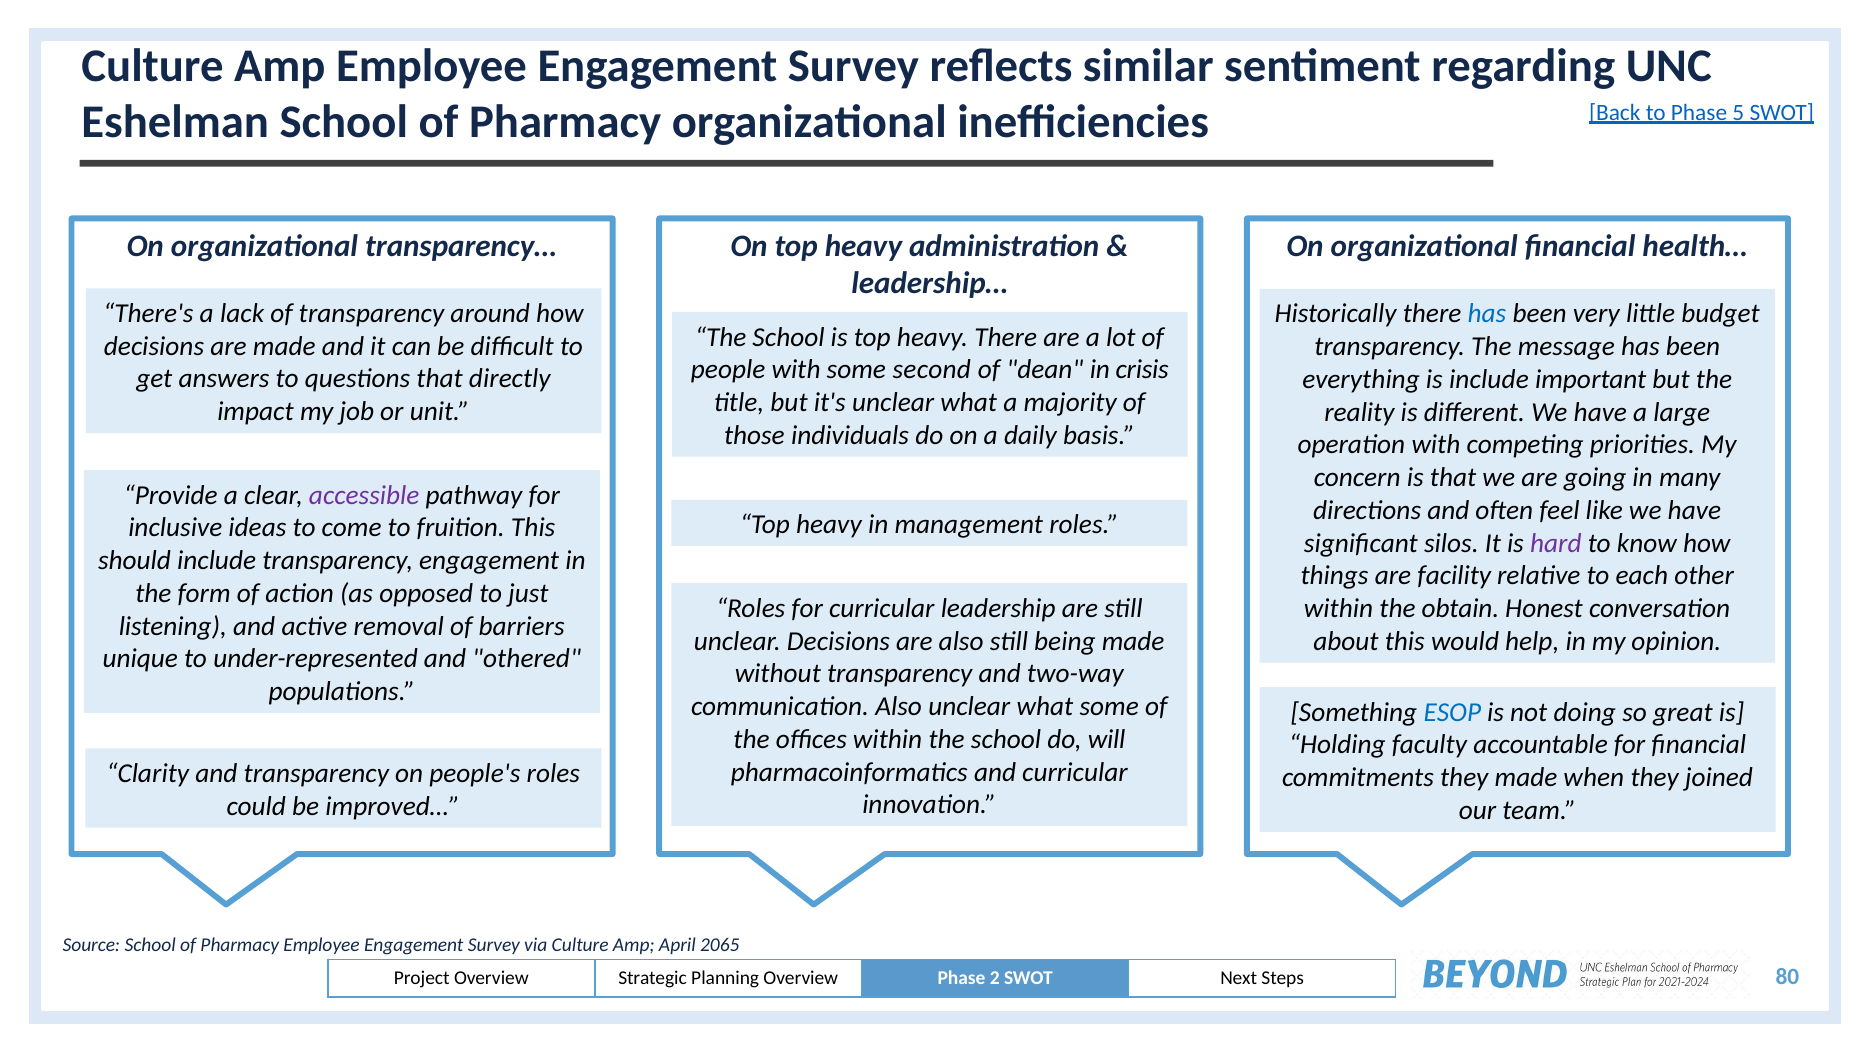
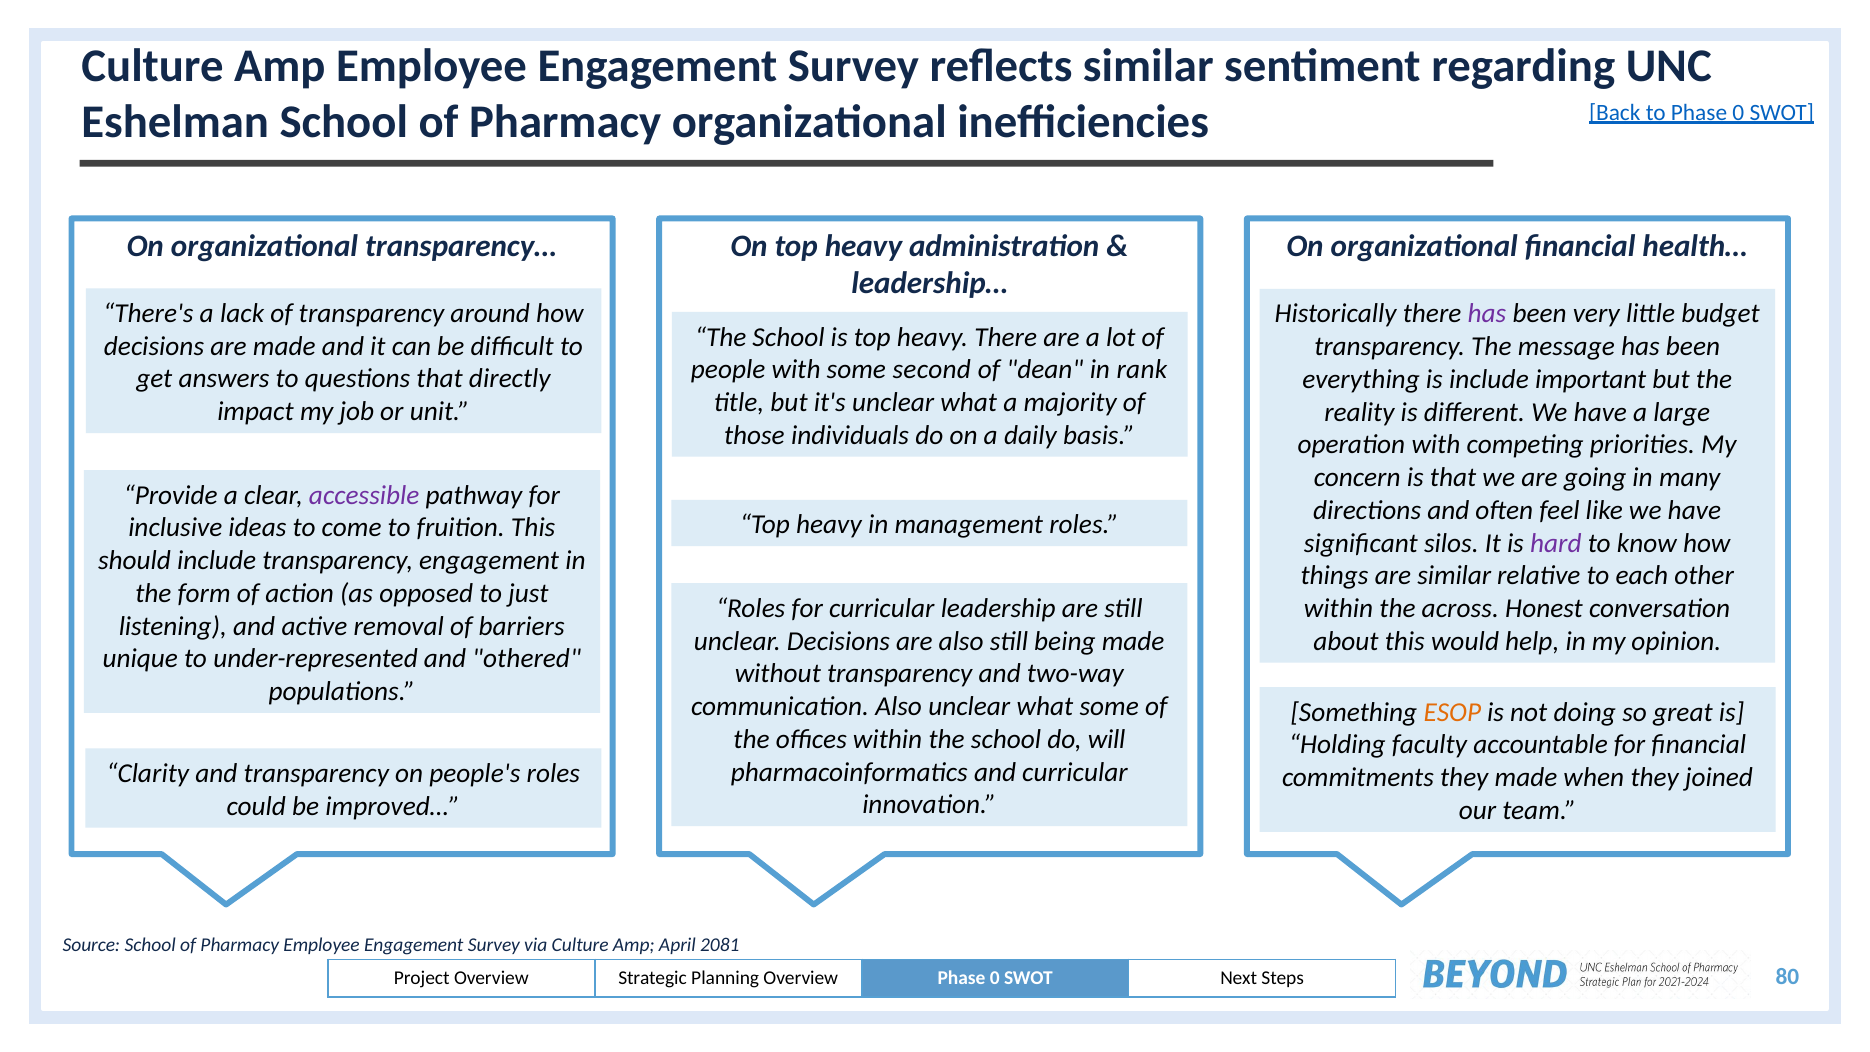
to Phase 5: 5 -> 0 (1738, 112)
has colour: blue -> purple (1487, 314)
crisis: crisis -> rank (1142, 370)
are facility: facility -> similar (1454, 576)
obtain: obtain -> across (1460, 609)
ESOP colour: blue -> orange (1452, 712)
2065: 2065 -> 2081 (720, 945)
2: 2 -> 0 (995, 978)
